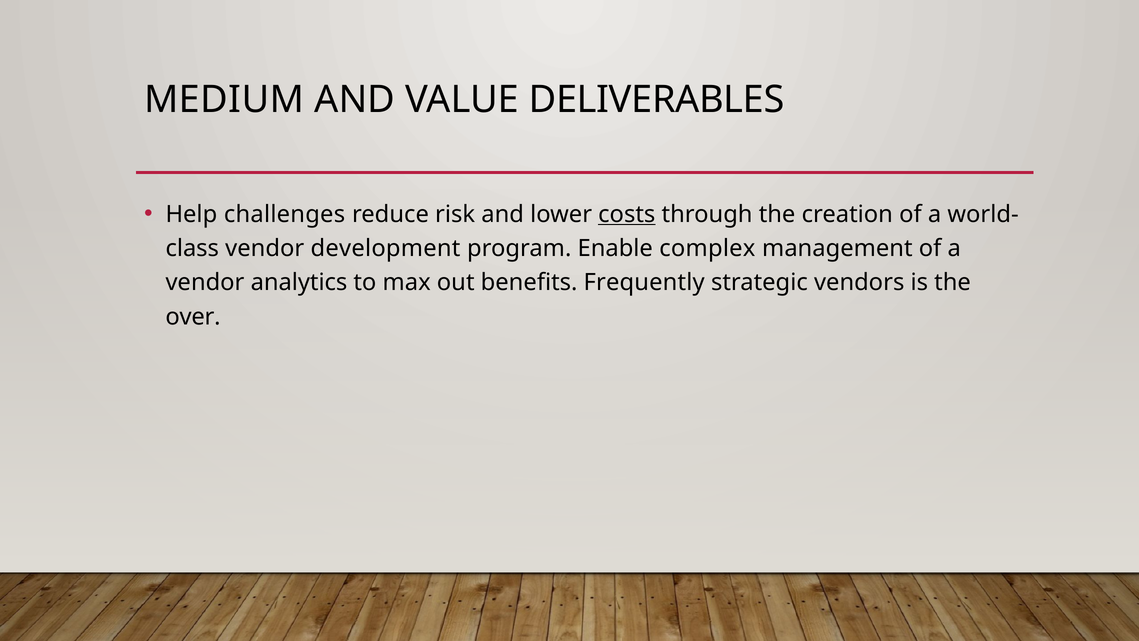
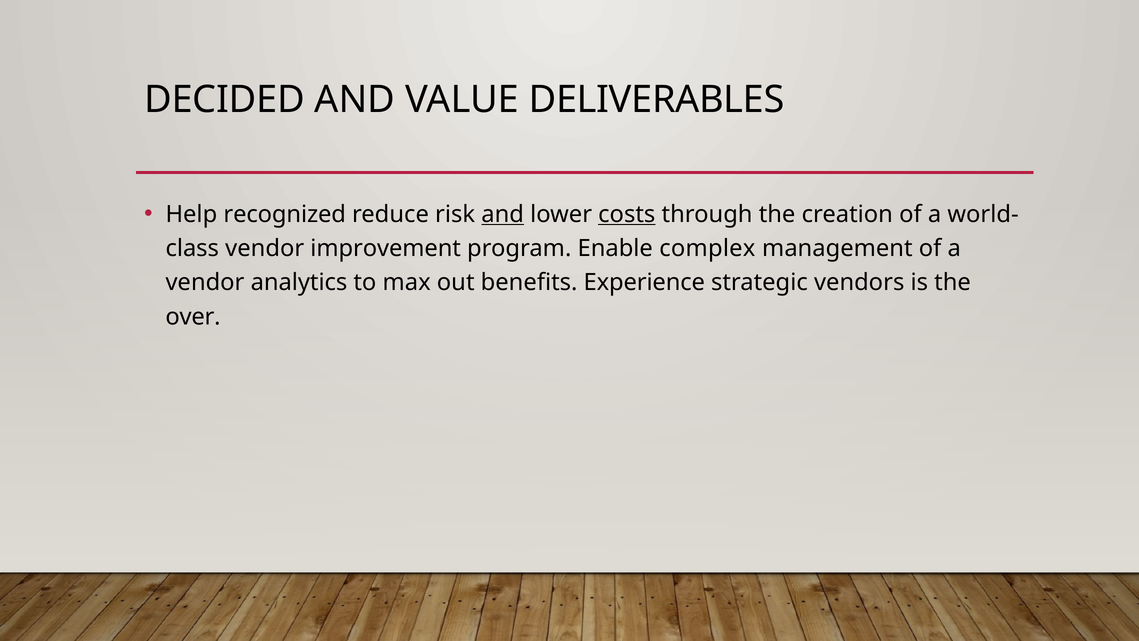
MEDIUM: MEDIUM -> DECIDED (224, 100)
challenges: challenges -> recognized (285, 214)
and underline: none -> present (503, 214)
development: development -> improvement (386, 248)
Frequently: Frequently -> Experience (644, 283)
